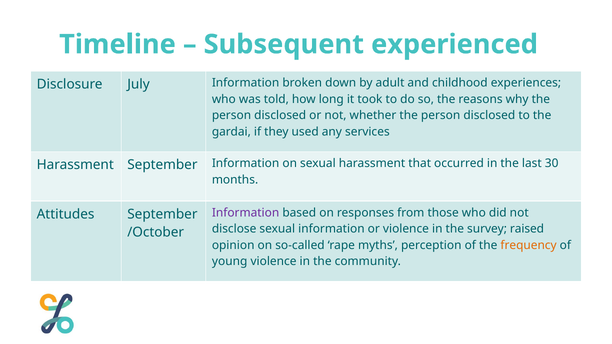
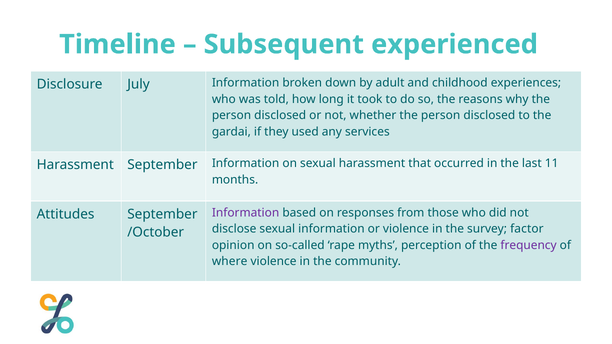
30: 30 -> 11 (552, 164)
raised: raised -> factor (527, 229)
frequency colour: orange -> purple (529, 245)
young: young -> where (230, 262)
